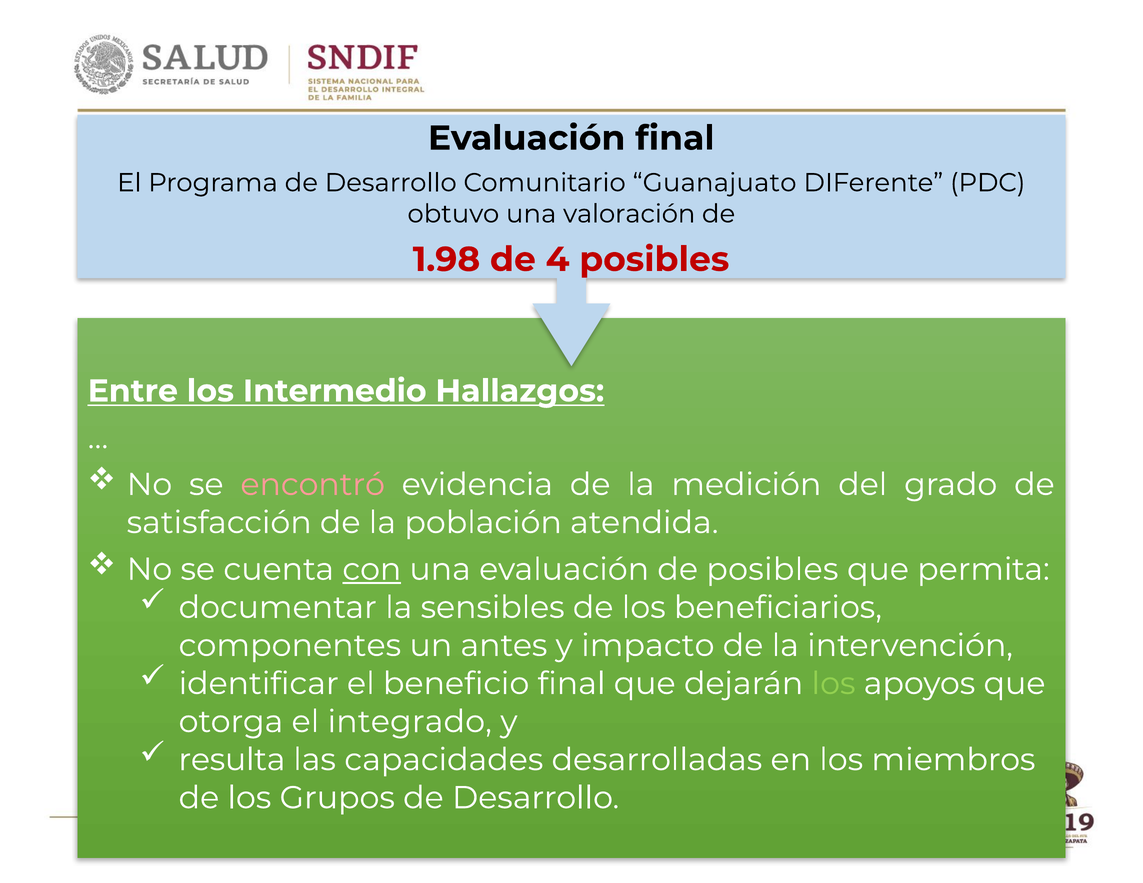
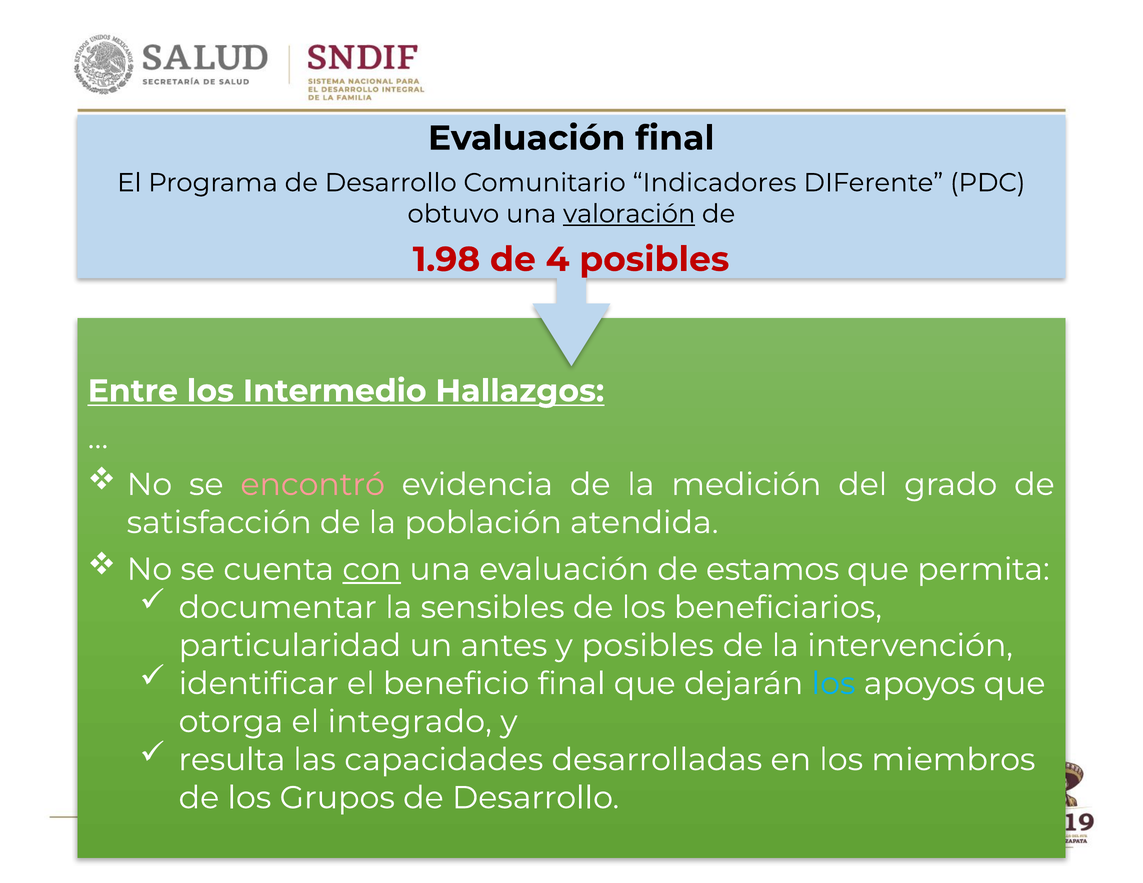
Guanajuato: Guanajuato -> Indicadores (715, 183)
valoración underline: none -> present (629, 214)
de posibles: posibles -> estamos (773, 569)
componentes: componentes -> particularidad (290, 646)
y impacto: impacto -> posibles (648, 646)
los colour: light green -> light blue (834, 684)
